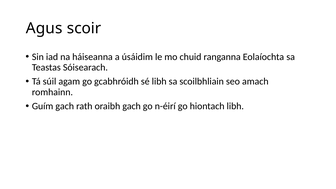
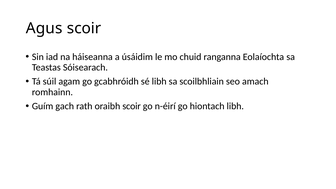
oraibh gach: gach -> scoir (132, 106)
